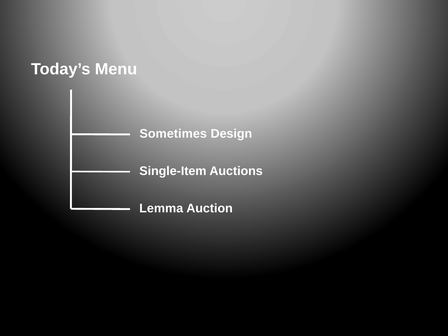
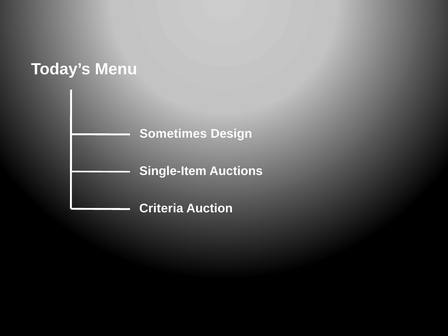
Lemma: Lemma -> Criteria (161, 208)
